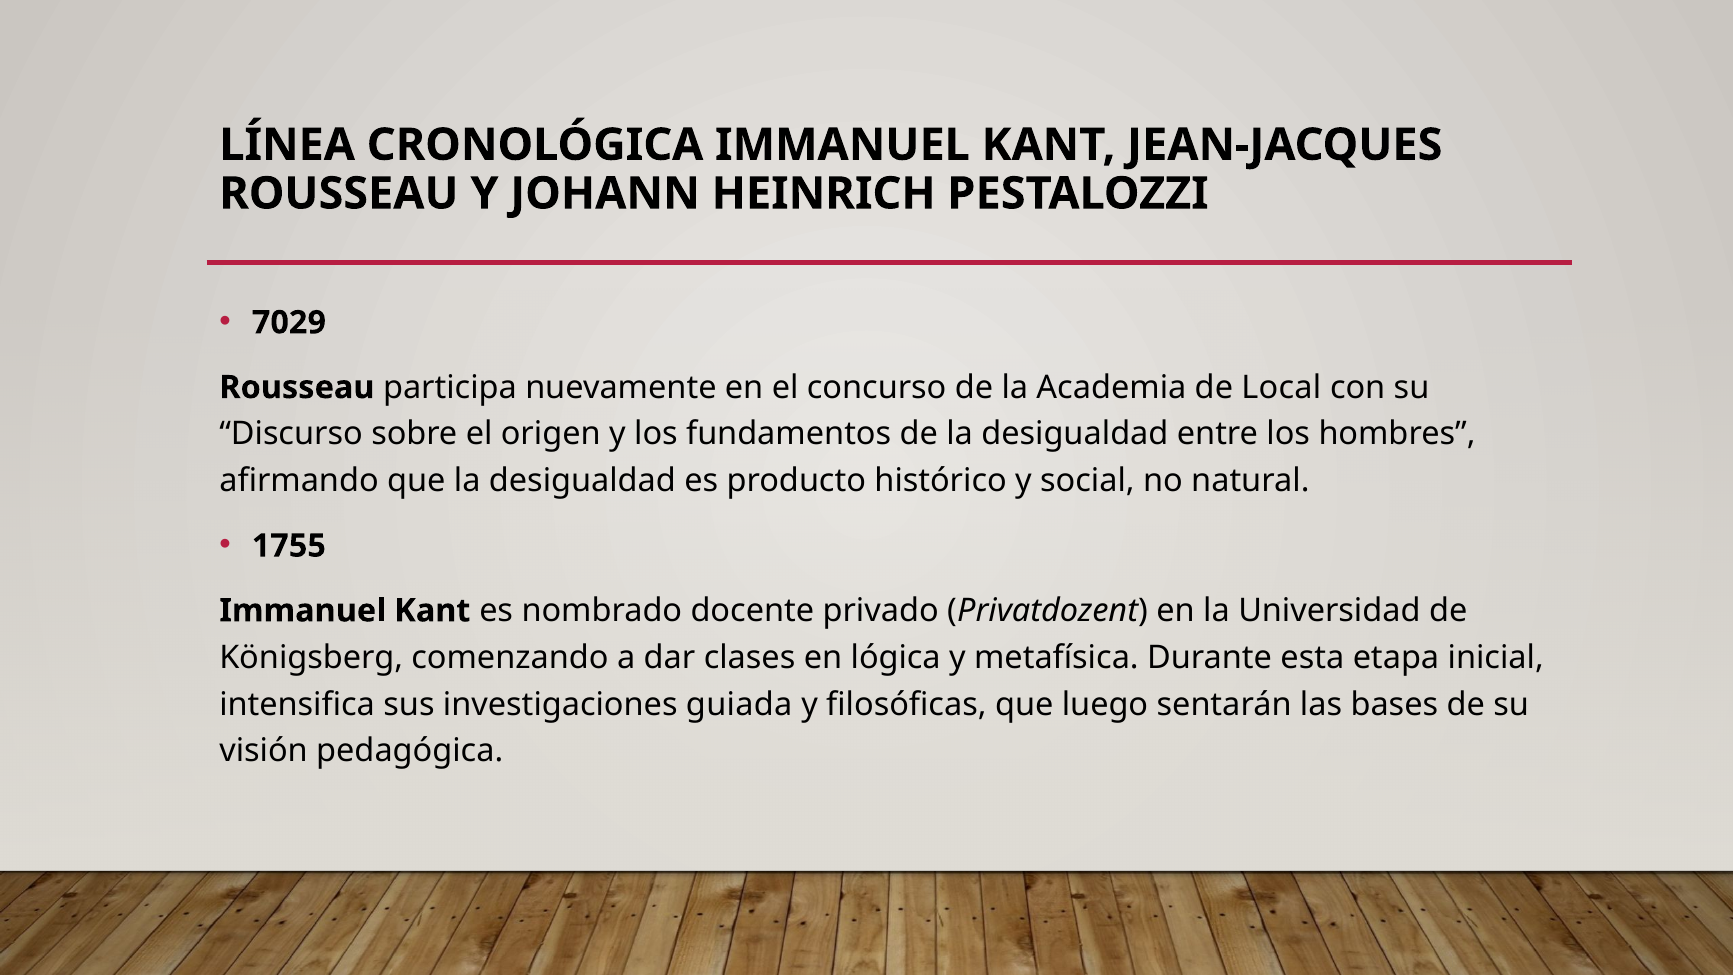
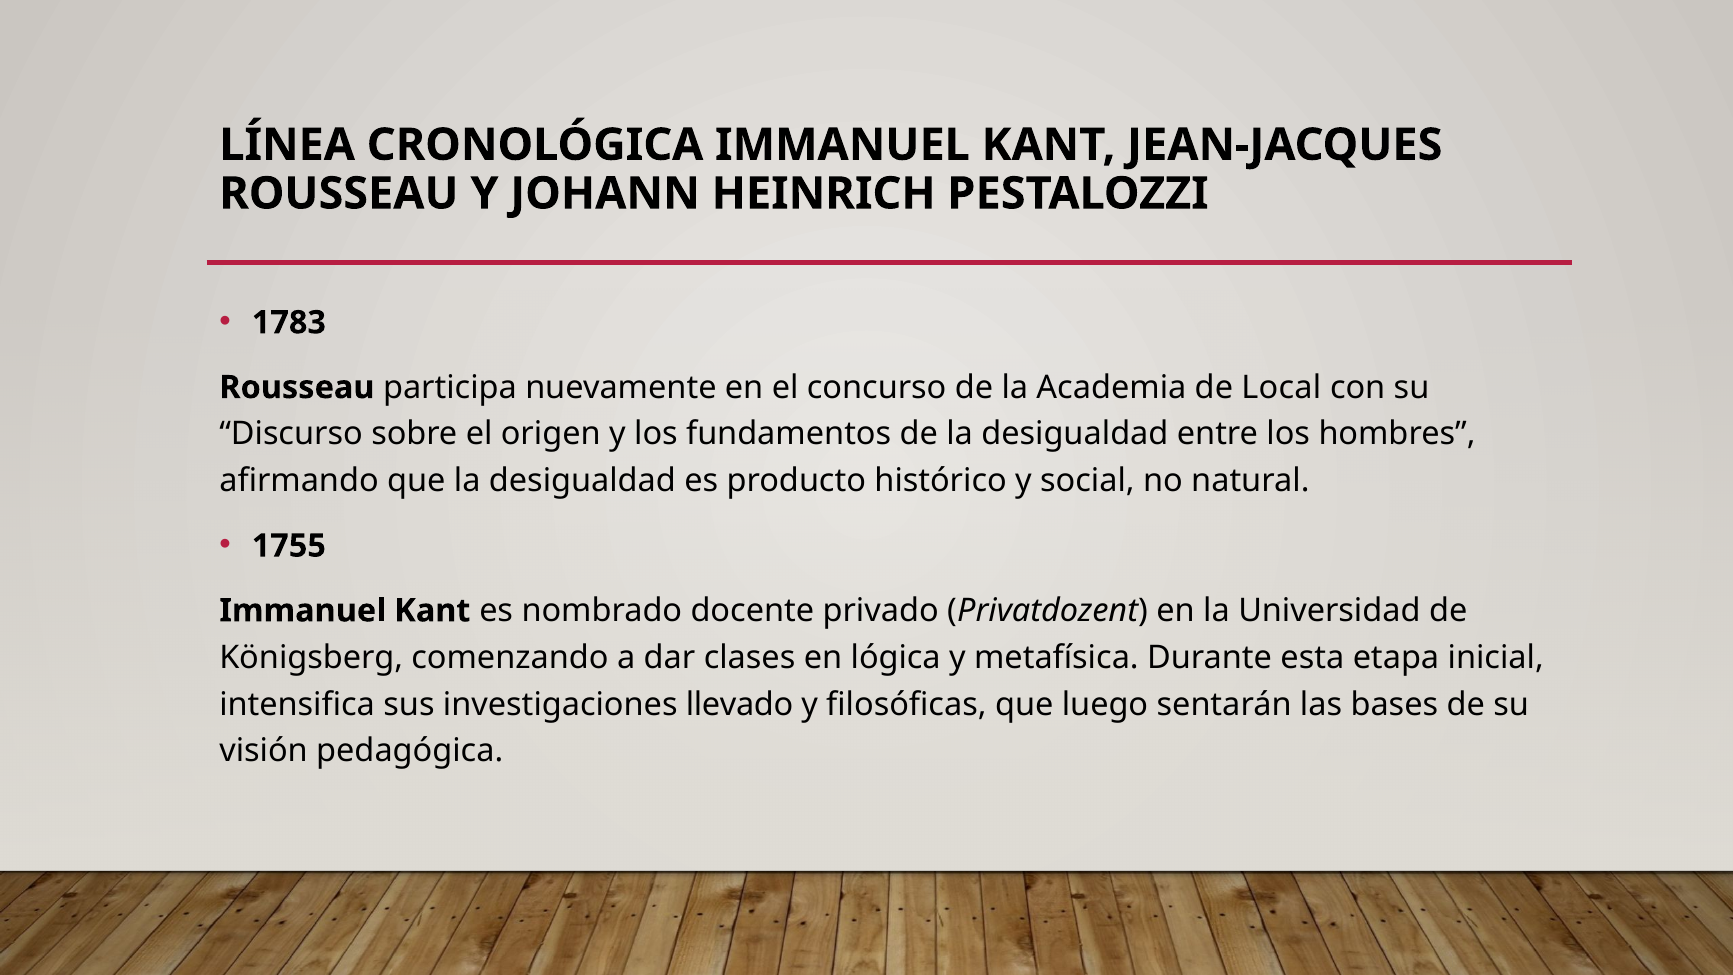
7029: 7029 -> 1783 (289, 323)
guiada: guiada -> llevado (740, 704)
